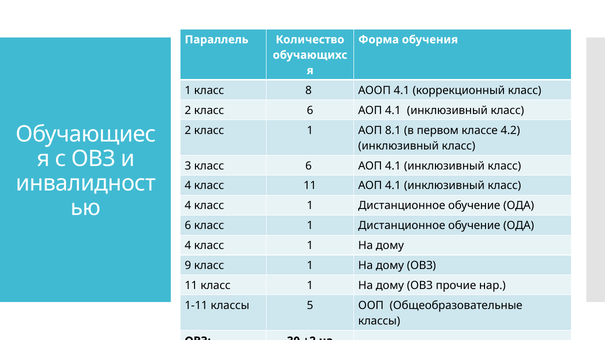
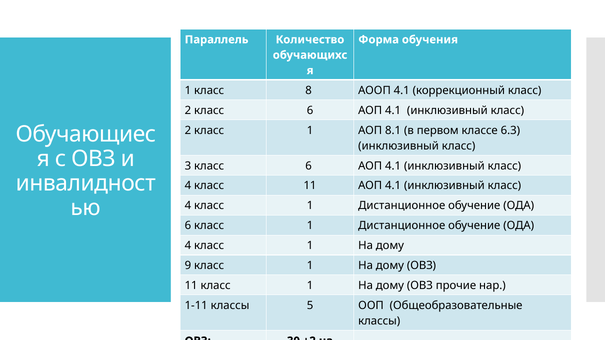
4.2: 4.2 -> 6.3 (510, 130)
